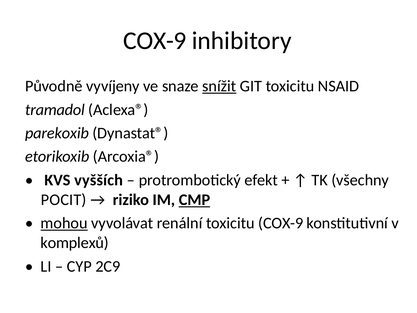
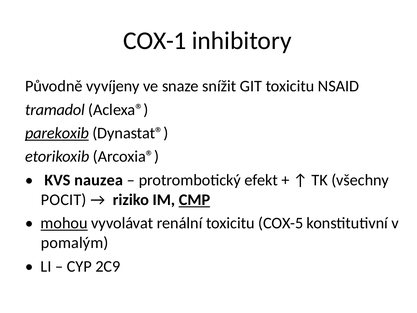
COX-9: COX-9 -> COX-1 (155, 41)
snížit underline: present -> none (219, 86)
parekoxib underline: none -> present (57, 133)
vyšších: vyšších -> nauzea (99, 180)
toxicitu COX-9: COX-9 -> COX-5 (281, 223)
komplexů: komplexů -> pomalým (75, 243)
